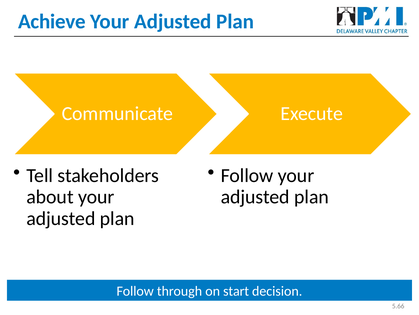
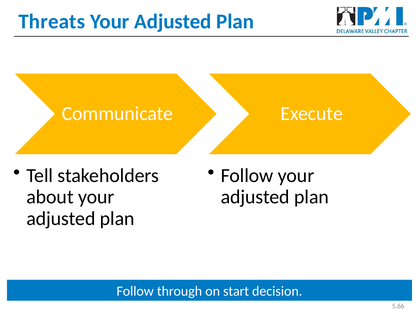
Achieve: Achieve -> Threats (52, 21)
